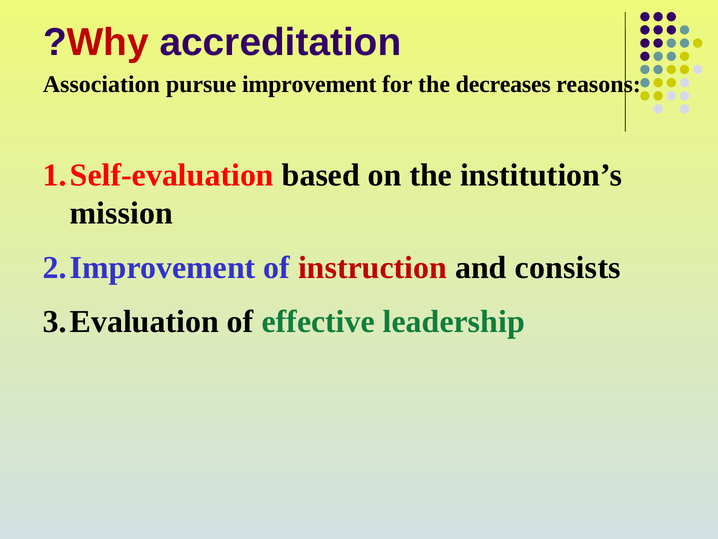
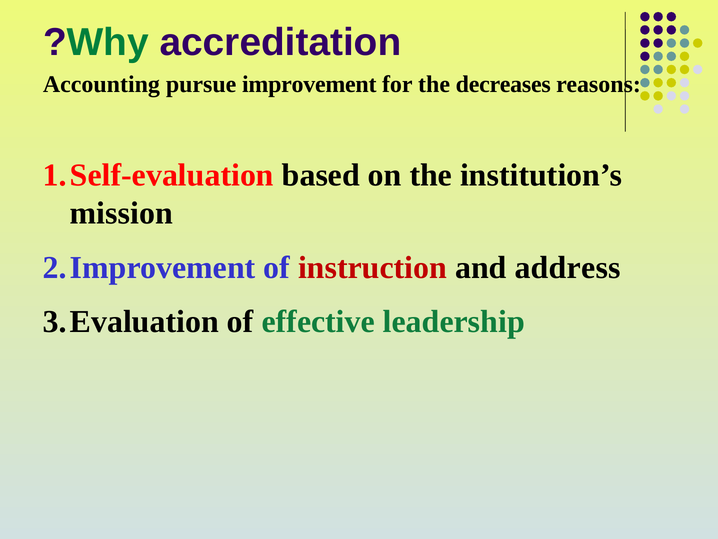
Why colour: red -> green (108, 42)
Association: Association -> Accounting (101, 84)
consists: consists -> address (568, 267)
